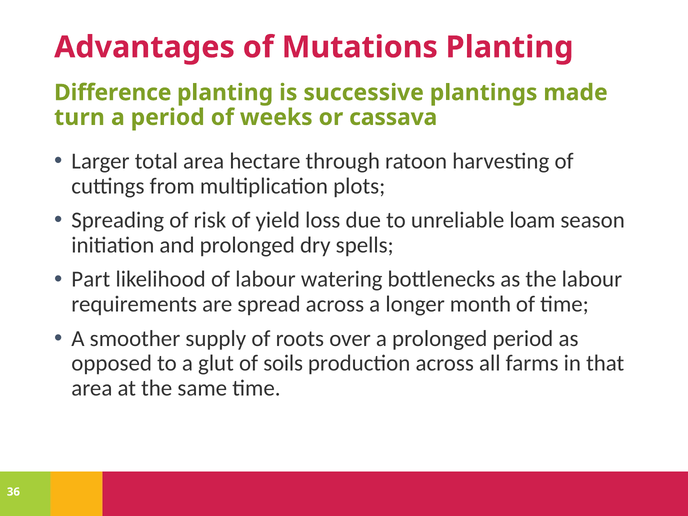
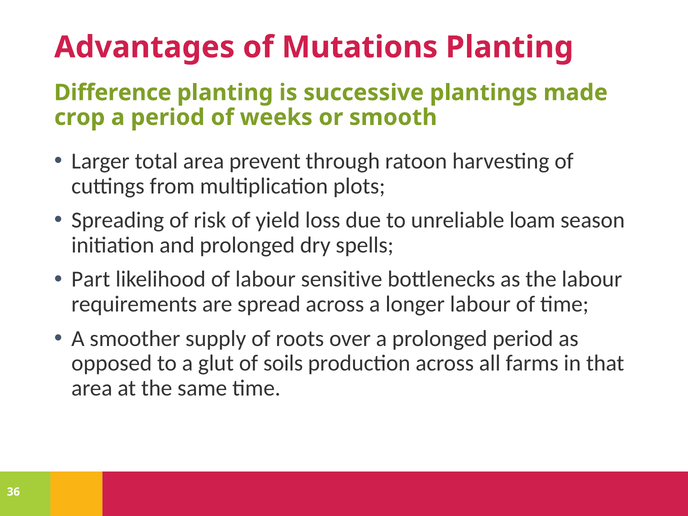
turn: turn -> crop (80, 117)
cassava: cassava -> smooth (393, 117)
hectare: hectare -> prevent (265, 161)
watering: watering -> sensitive (342, 279)
longer month: month -> labour (480, 304)
